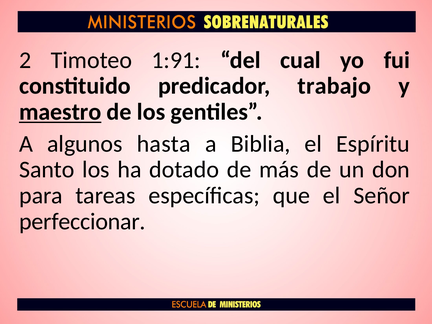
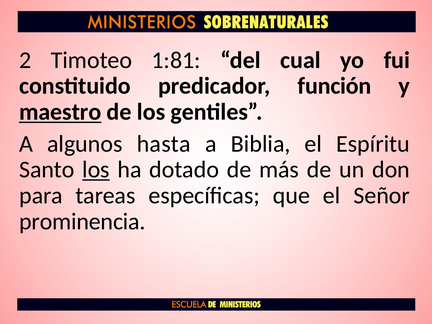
1:91: 1:91 -> 1:81 (176, 60)
trabajo: trabajo -> función (335, 86)
los underline: none -> present (96, 170)
perfeccionar: perfeccionar -> prominencia (82, 222)
